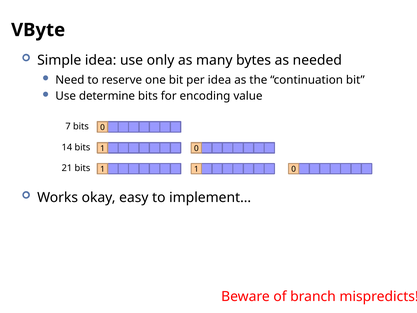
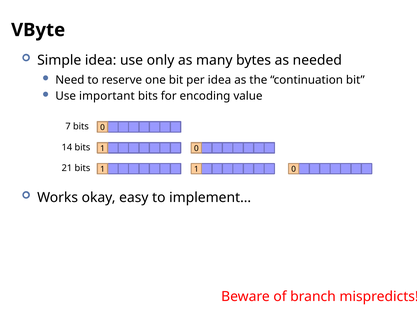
determine: determine -> important (107, 96)
